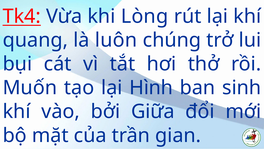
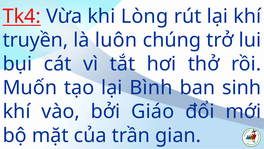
quang: quang -> truyền (35, 40)
Hình: Hình -> Bình (151, 88)
Giữa: Giữa -> Giáo (153, 111)
